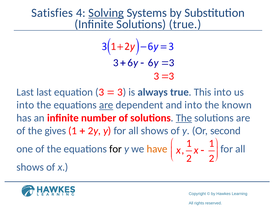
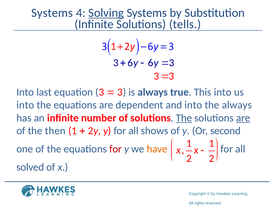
Satisfies: Satisfies -> Systems (52, 13)
Solutions true: true -> tells (185, 24)
Last: Last -> Into (25, 92)
are underline: present -> none (106, 105)
the known: known -> always (237, 105)
are underline: none -> present (243, 118)
gives: gives -> then (55, 131)
for colour: black -> red (116, 149)
shows: shows -> solved (30, 167)
